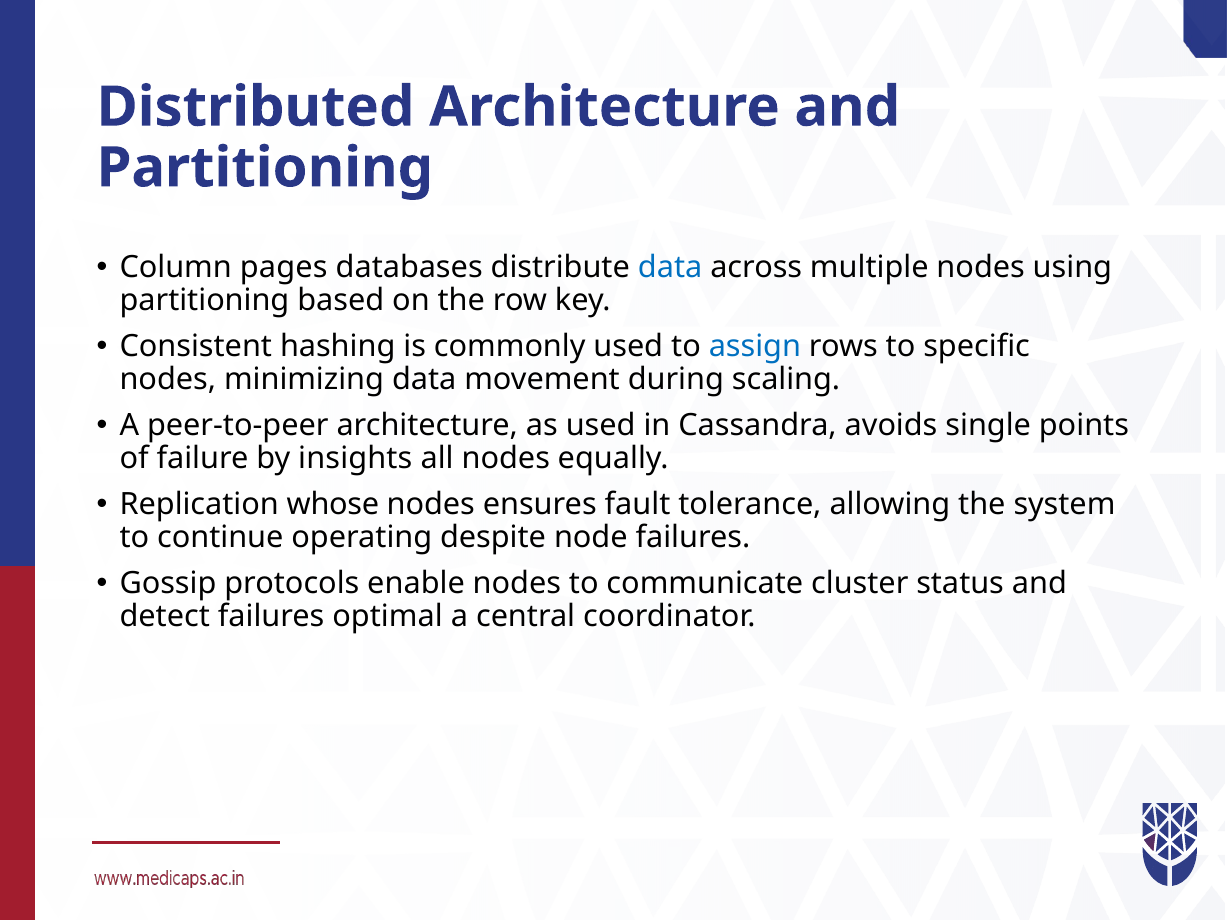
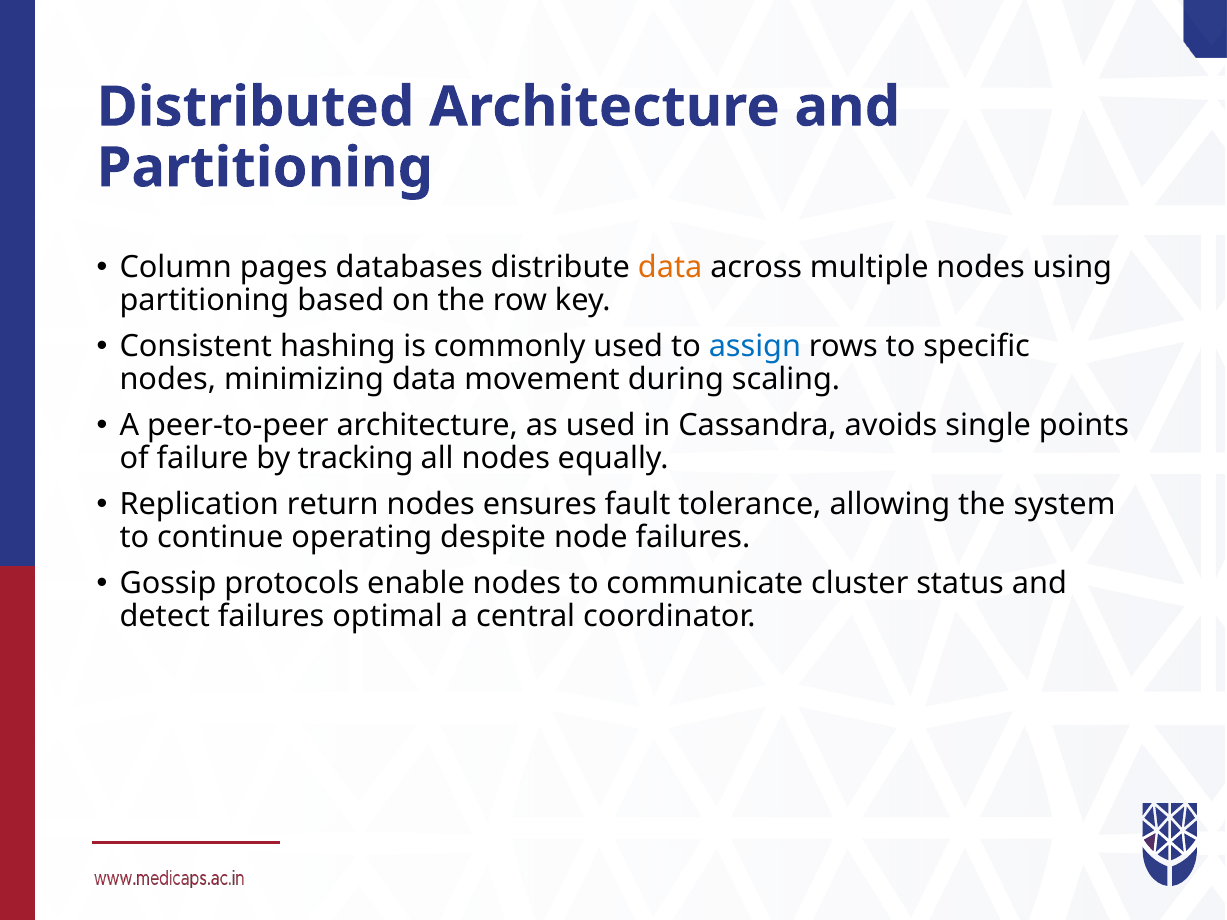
data colour: blue -> orange (670, 267)
insights: insights -> tracking (356, 459)
whose: whose -> return (333, 505)
